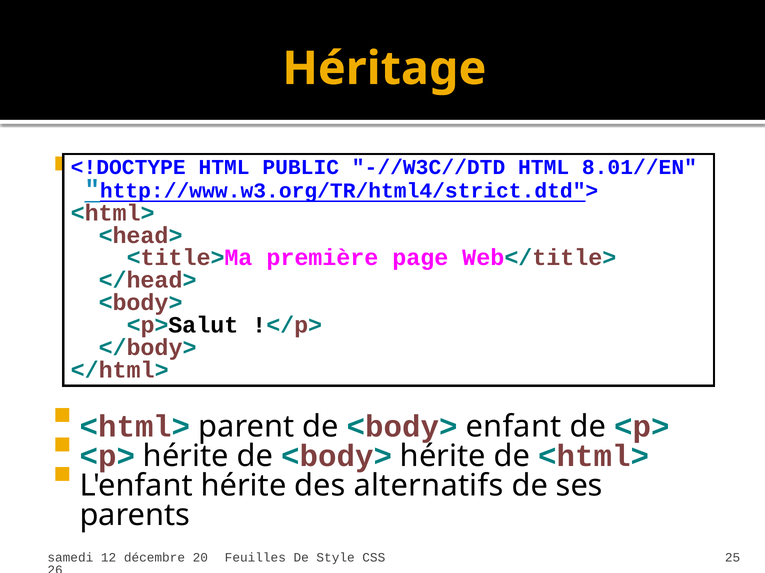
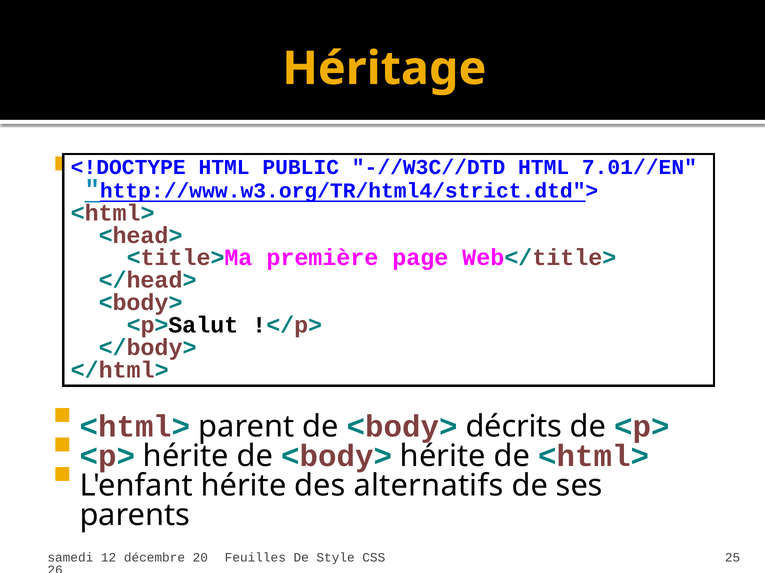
8.01//EN: 8.01//EN -> 7.01//EN (639, 167)
<body> enfant: enfant -> décrits (514, 427)
